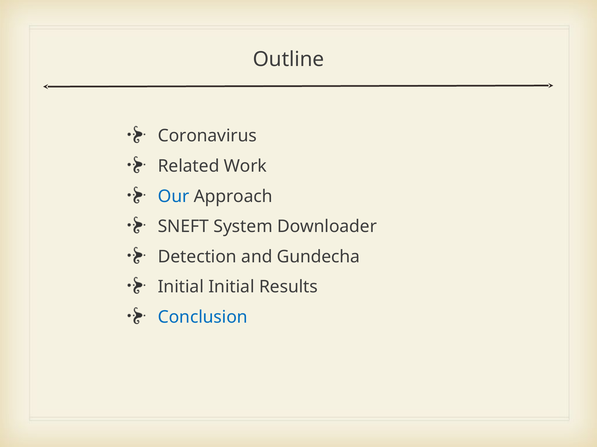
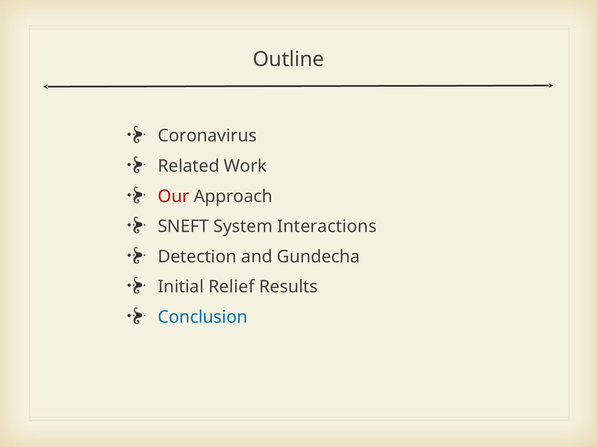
Our colour: blue -> red (174, 197)
Downloader: Downloader -> Interactions (327, 227)
Initial Initial: Initial -> Relief (231, 287)
